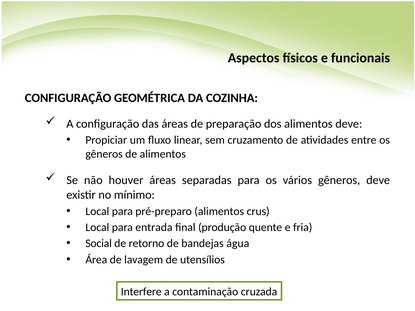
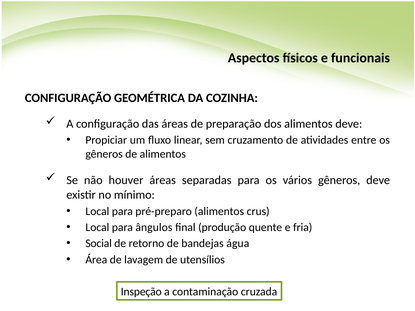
entrada: entrada -> ângulos (154, 228)
Interfere: Interfere -> Inspeção (141, 292)
